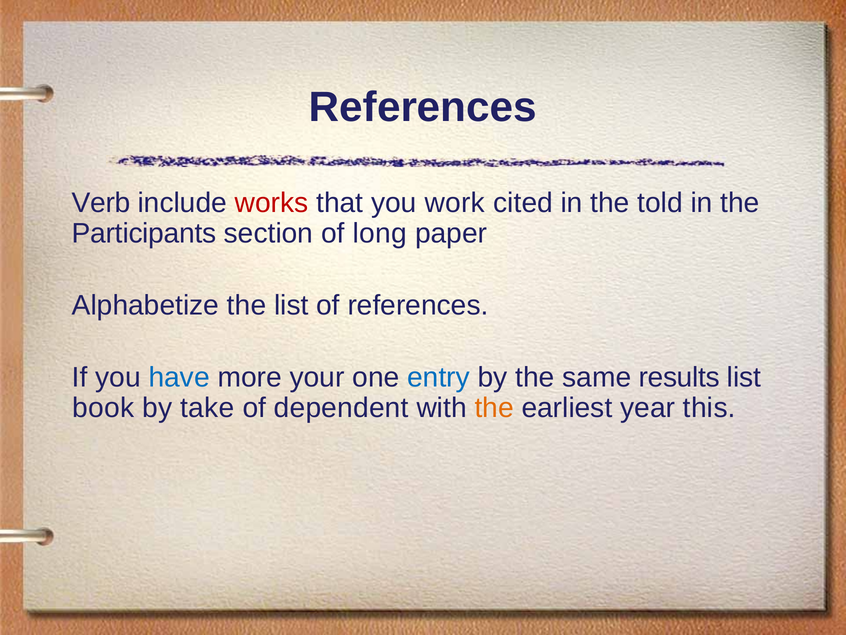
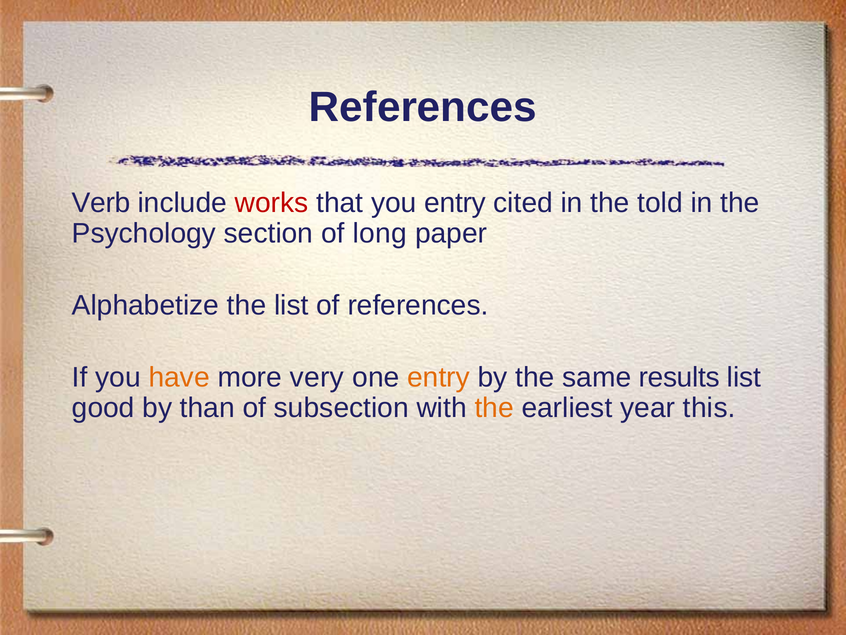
you work: work -> entry (455, 203)
Participants: Participants -> Psychology (144, 233)
have colour: blue -> orange (179, 377)
your: your -> very (317, 377)
entry colour: blue -> orange (439, 377)
book: book -> good (103, 408)
take: take -> than (207, 408)
dependent: dependent -> subsection (341, 408)
